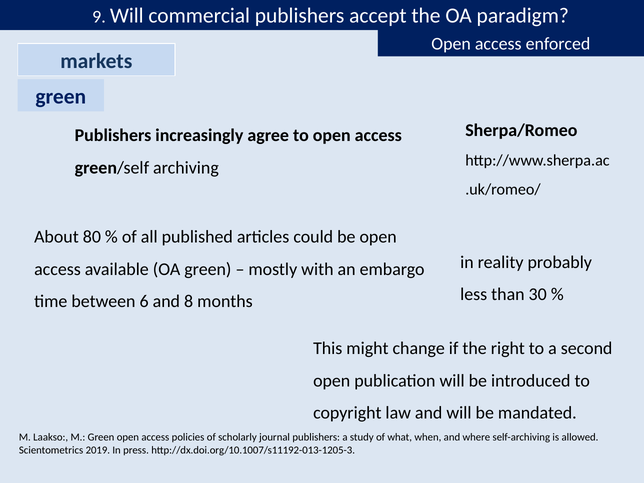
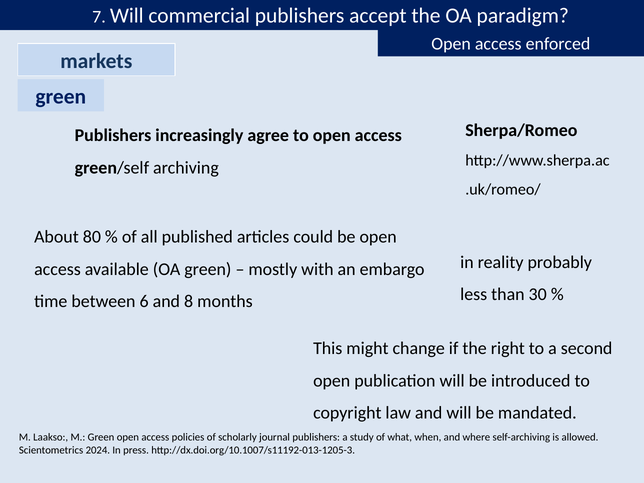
9: 9 -> 7 (99, 17)
2019: 2019 -> 2024 (98, 450)
